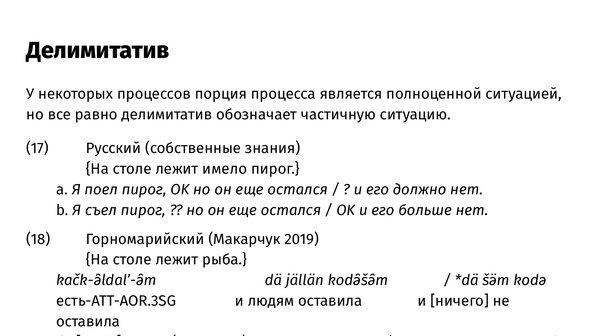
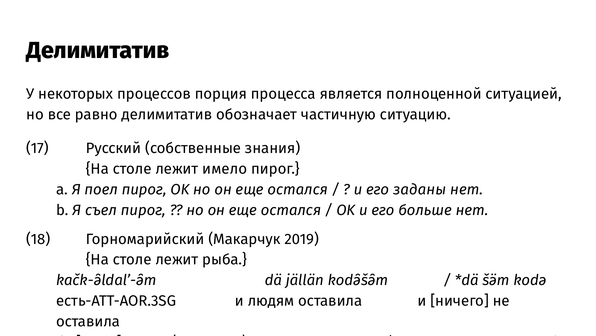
должно: должно -> заданы (420, 189)
